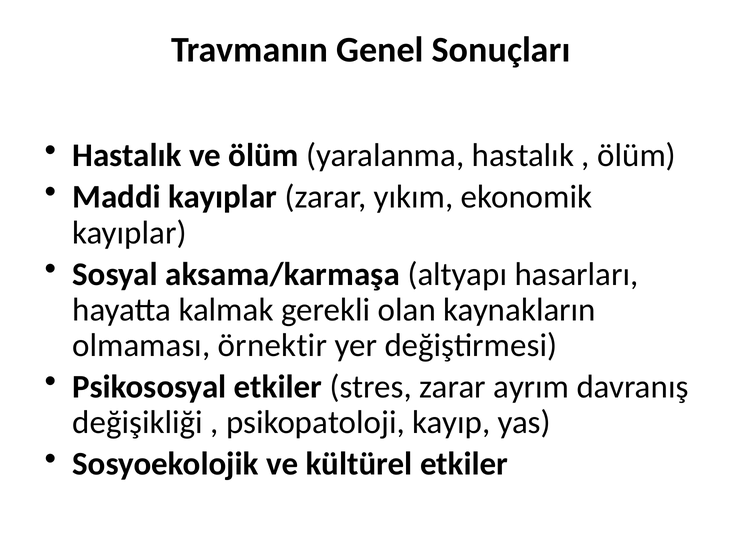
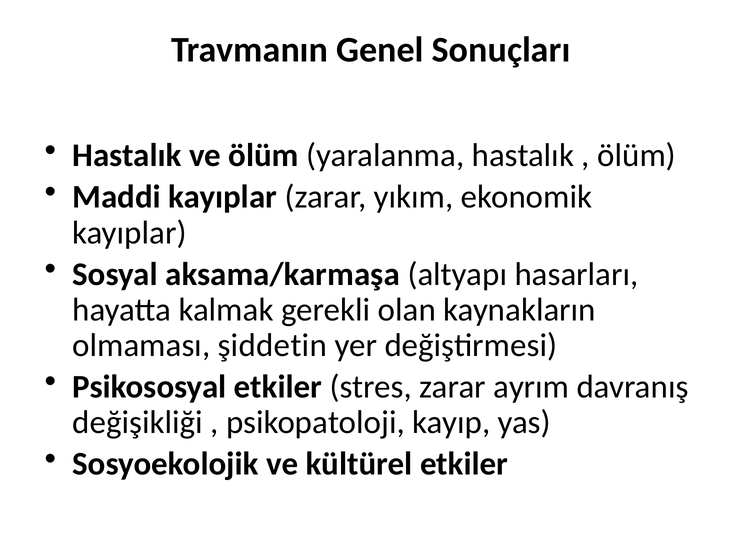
örnektir: örnektir -> şiddetin (272, 346)
